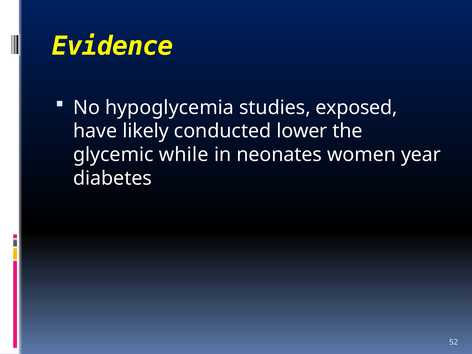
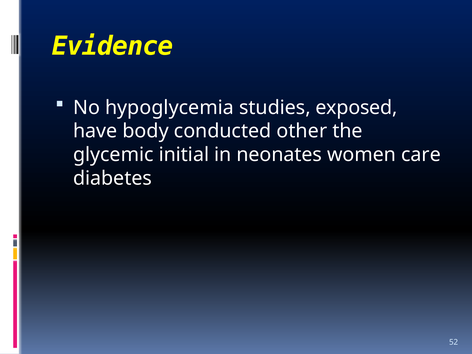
likely: likely -> body (146, 131)
lower: lower -> other (302, 131)
while: while -> initial (184, 155)
year: year -> care (421, 155)
